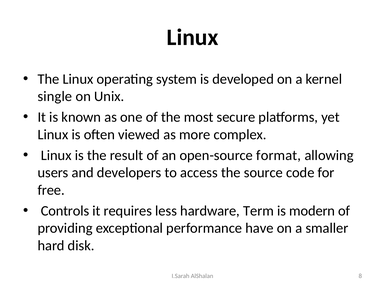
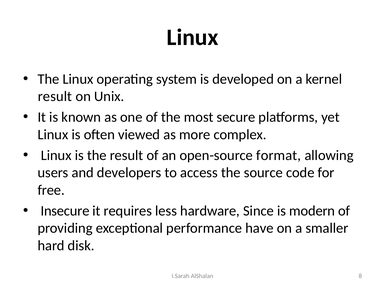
single: single -> result (55, 96)
Controls: Controls -> Insecure (65, 211)
Term: Term -> Since (258, 211)
